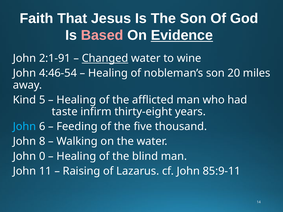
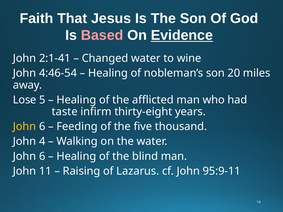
2:1-91: 2:1-91 -> 2:1-41 (55, 58)
Changed underline: present -> none (105, 58)
Kind: Kind -> Lose (25, 100)
John colour: light blue -> yellow (25, 127)
8: 8 -> 4 (42, 142)
0: 0 -> 6 (42, 156)
85:9-11: 85:9-11 -> 95:9-11 (222, 171)
